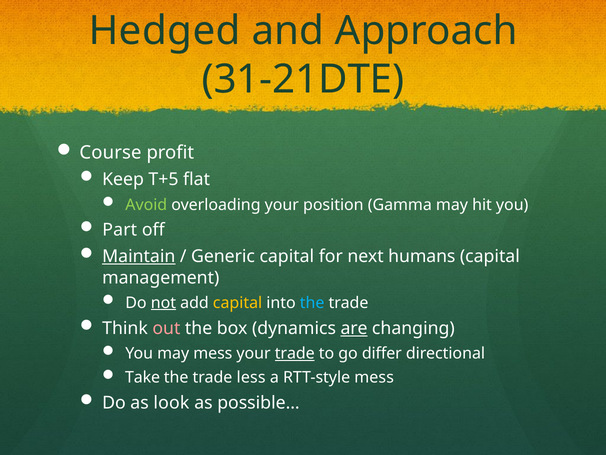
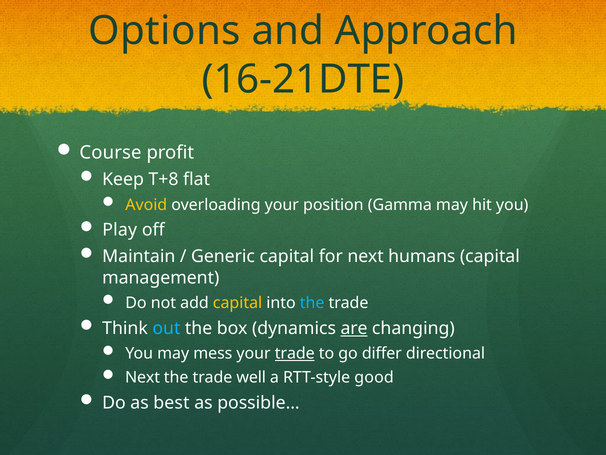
Hedged: Hedged -> Options (165, 31)
31-21DTE: 31-21DTE -> 16-21DTE (303, 79)
T+5: T+5 -> T+8 (163, 179)
Avoid colour: light green -> yellow (146, 205)
Part: Part -> Play (120, 230)
Maintain underline: present -> none (139, 256)
not underline: present -> none (163, 302)
out colour: pink -> light blue (166, 328)
Take: Take -> Next (143, 377)
less: less -> well (251, 377)
RTT-style mess: mess -> good (374, 377)
look: look -> best (171, 403)
